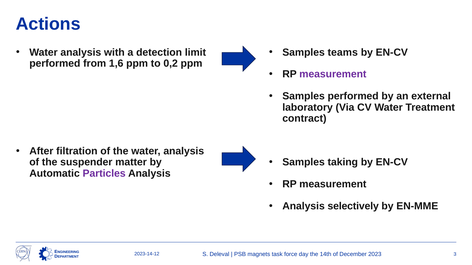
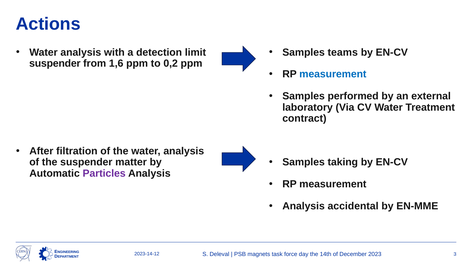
performed: performed -> suspender (55, 64)
measurement colour: purple -> blue (333, 74)
selectively: selectively -> accidental (353, 206)
